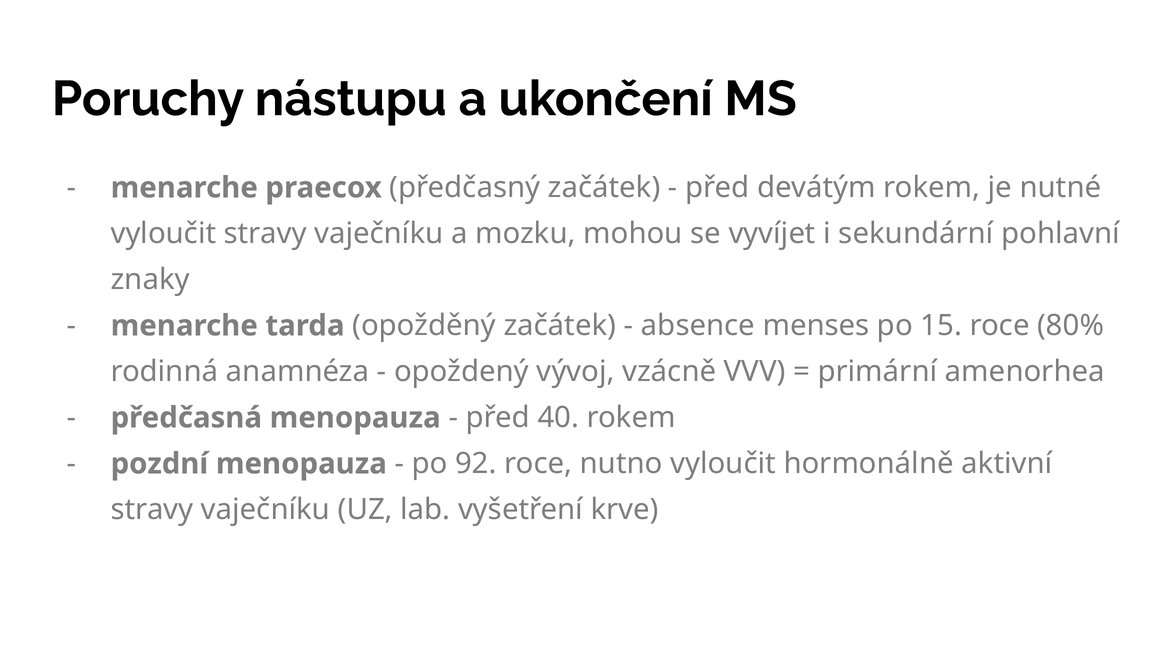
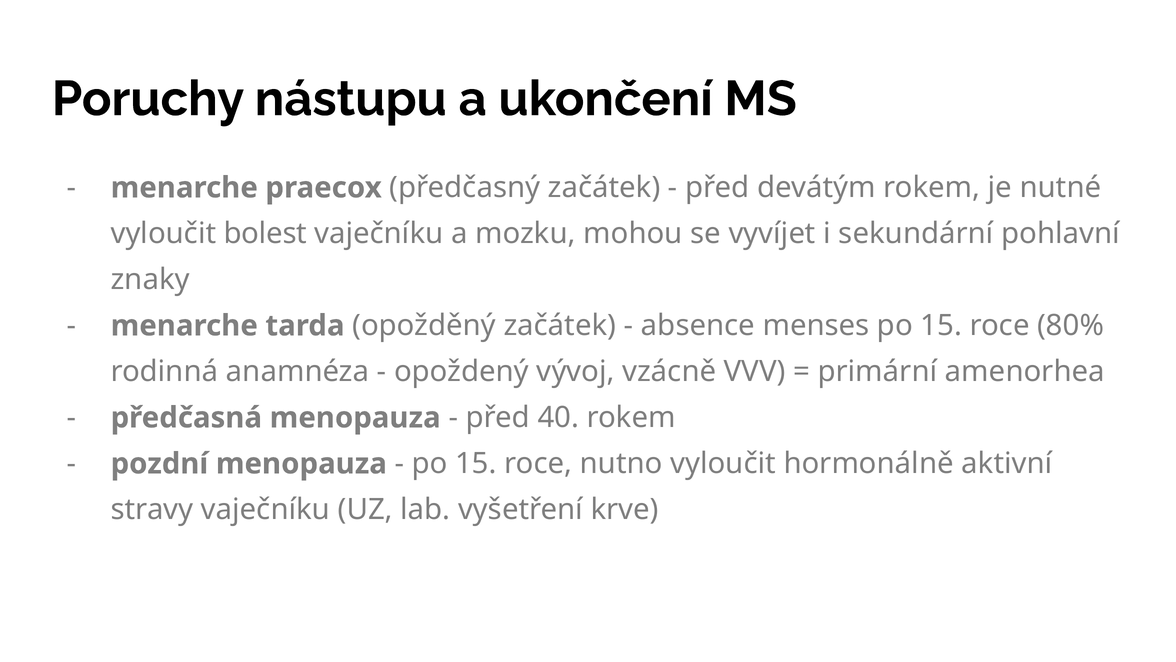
vyloučit stravy: stravy -> bolest (265, 234)
92: 92 -> 15 (476, 463)
